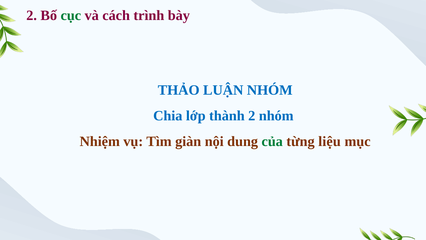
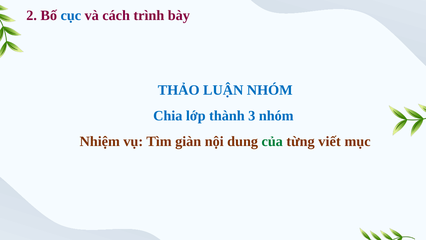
cục colour: green -> blue (71, 16)
thành 2: 2 -> 3 (252, 116)
liệu: liệu -> viết (330, 141)
